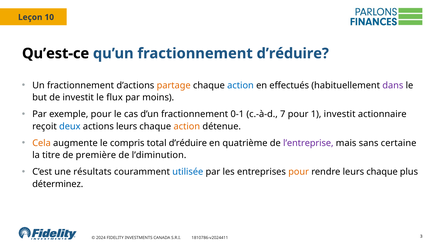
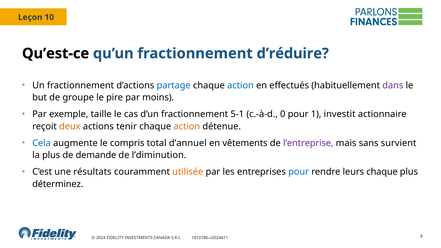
partage colour: orange -> blue (174, 85)
de investit: investit -> groupe (78, 98)
flux: flux -> pire (115, 98)
exemple pour: pour -> taille (101, 114)
0-1: 0-1 -> 5-1 (237, 114)
7: 7 -> 0 (283, 114)
deux colour: blue -> orange (70, 126)
actions leurs: leurs -> tenir (127, 126)
Cela colour: orange -> blue (42, 143)
total d’réduire: d’réduire -> d’annuel (188, 143)
quatrième: quatrième -> vêtements (245, 143)
certaine: certaine -> survient (399, 143)
la titre: titre -> plus (51, 155)
première: première -> demande (96, 155)
utilisée colour: blue -> orange (188, 172)
pour colour: orange -> blue (299, 172)
